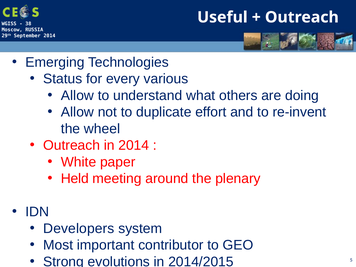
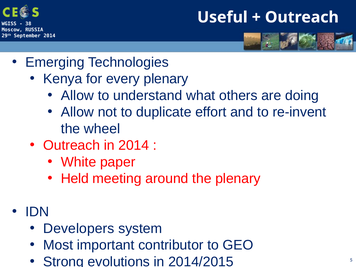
Status: Status -> Kenya (63, 79)
every various: various -> plenary (166, 79)
